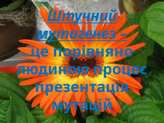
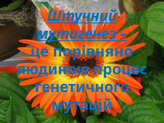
презентація: презентація -> генетичного (82, 87)
